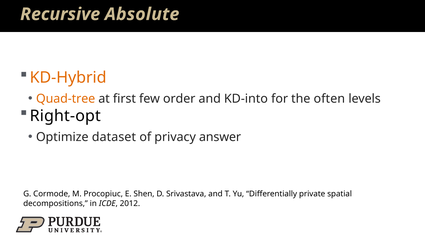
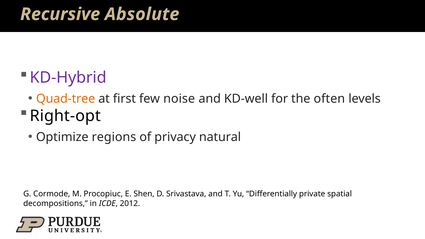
KD-Hybrid colour: orange -> purple (68, 78)
order: order -> noise (179, 99)
KD-into: KD-into -> KD-well (246, 99)
dataset: dataset -> regions (114, 137)
answer: answer -> natural (220, 137)
